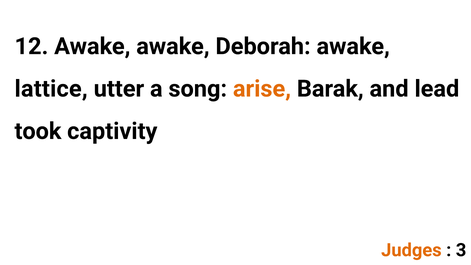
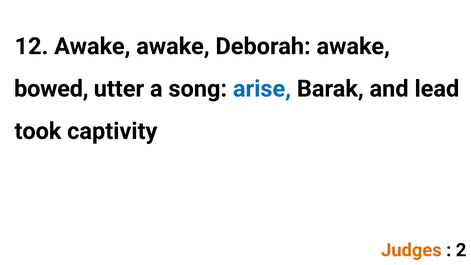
lattice: lattice -> bowed (51, 89)
arise colour: orange -> blue (262, 89)
3: 3 -> 2 (461, 250)
